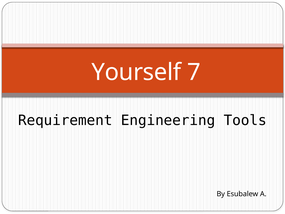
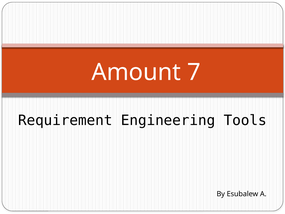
Yourself: Yourself -> Amount (136, 72)
